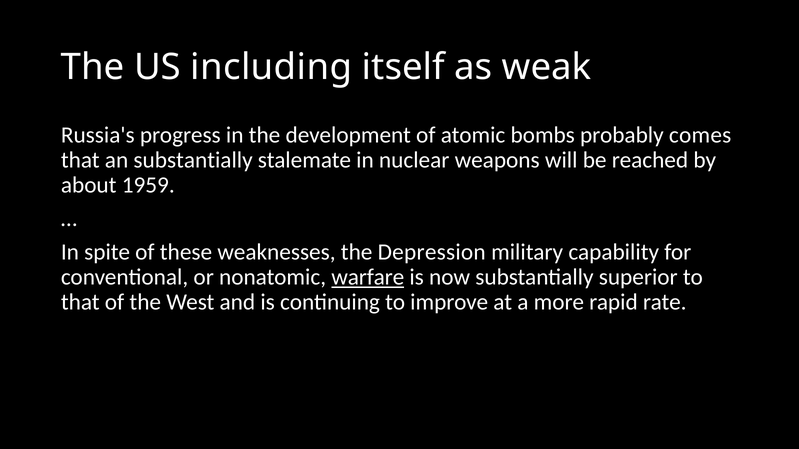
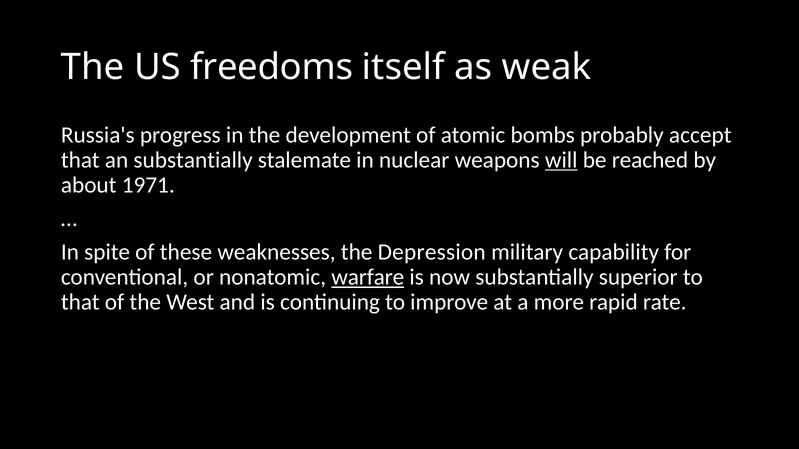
including: including -> freedoms (272, 67)
comes: comes -> accept (700, 135)
will underline: none -> present (561, 160)
1959: 1959 -> 1971 (148, 185)
